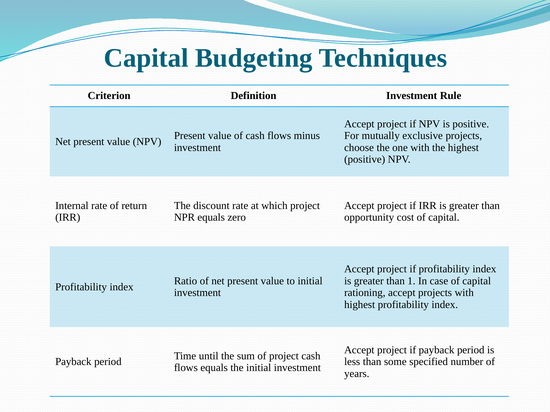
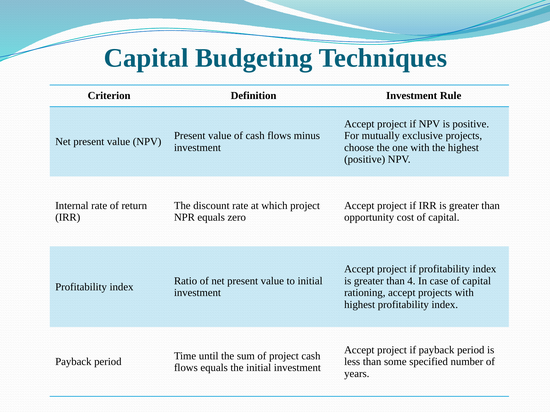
1: 1 -> 4 (411, 281)
